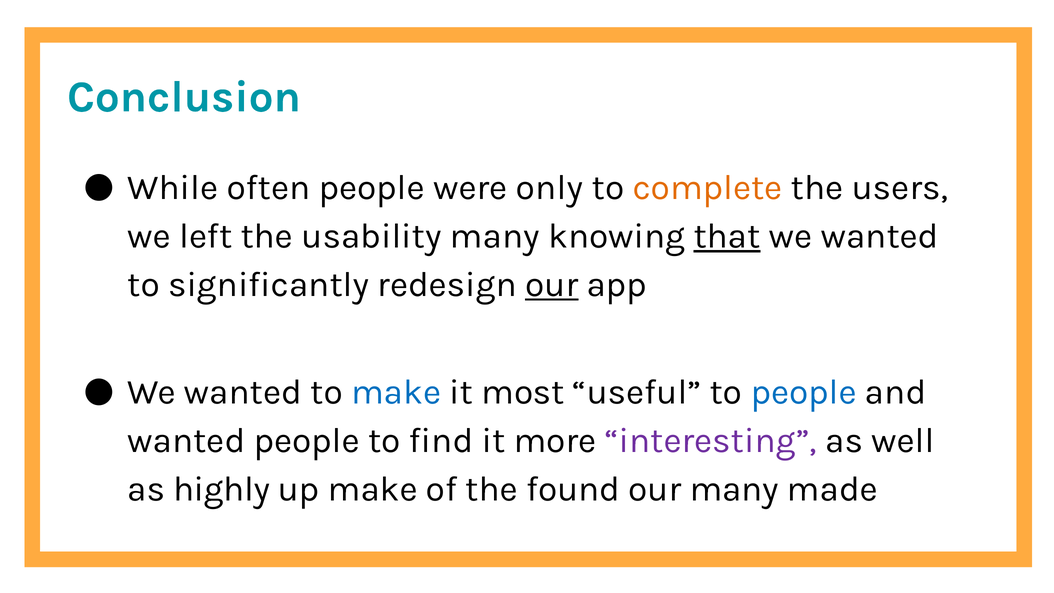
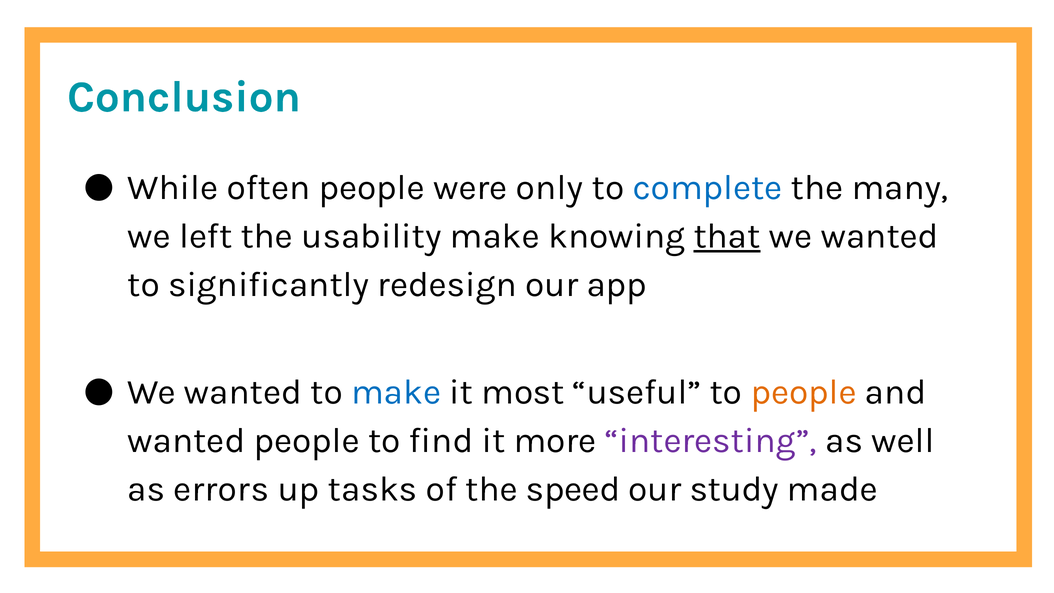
complete colour: orange -> blue (708, 188)
users: users -> many (900, 188)
usability many: many -> make (495, 236)
our underline: present -> none (552, 285)
people colour: blue -> orange (804, 392)
highly: highly -> errors (221, 489)
up make: make -> tasks (373, 489)
found: found -> speed (573, 489)
our many: many -> study (734, 489)
